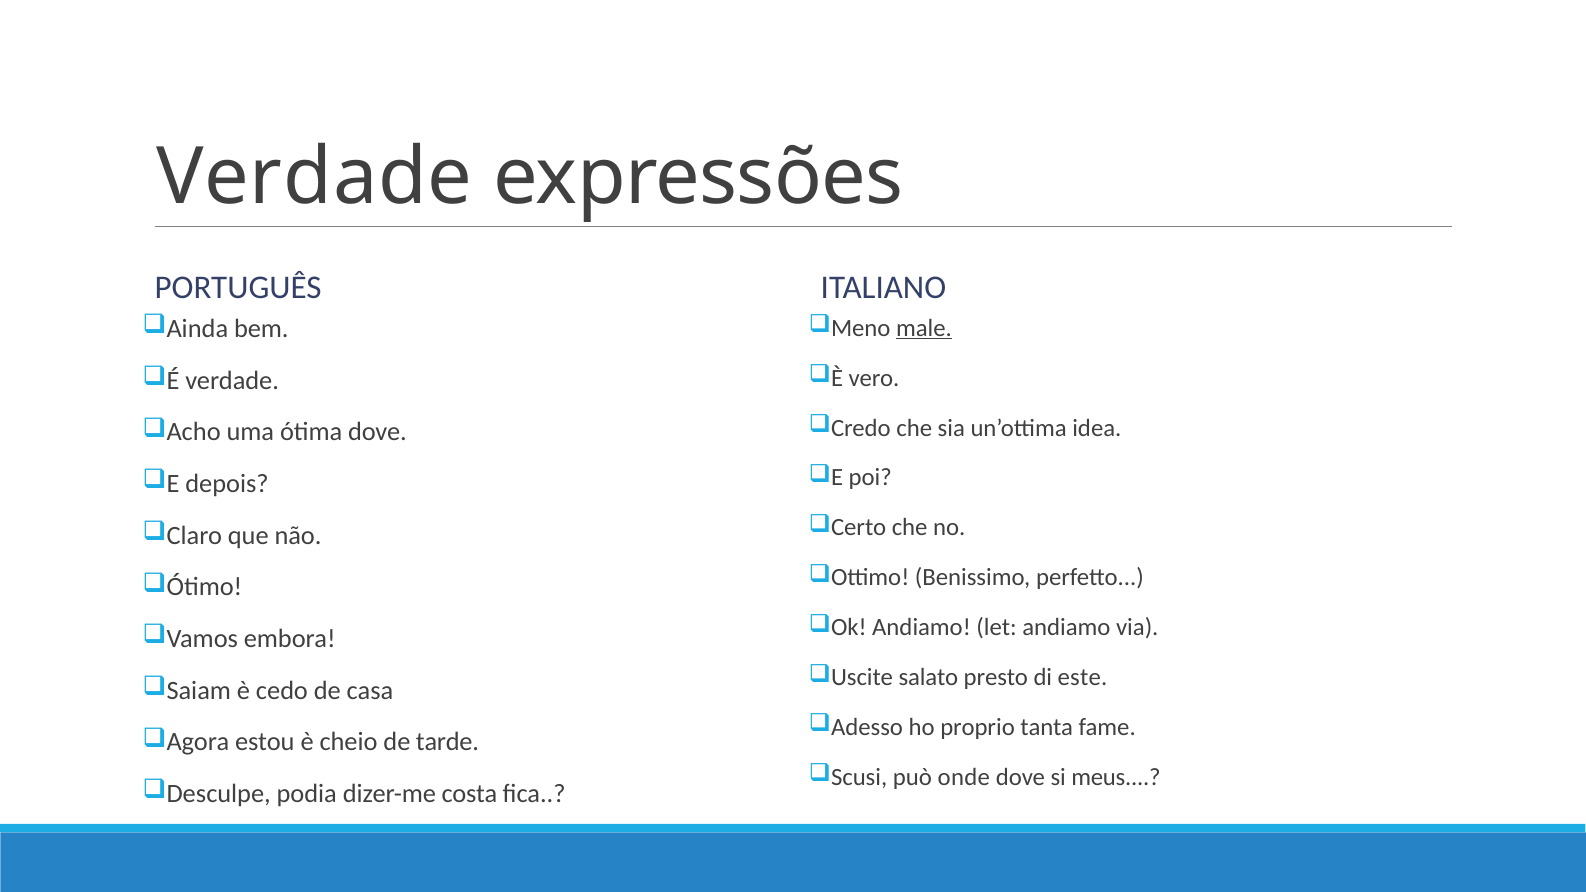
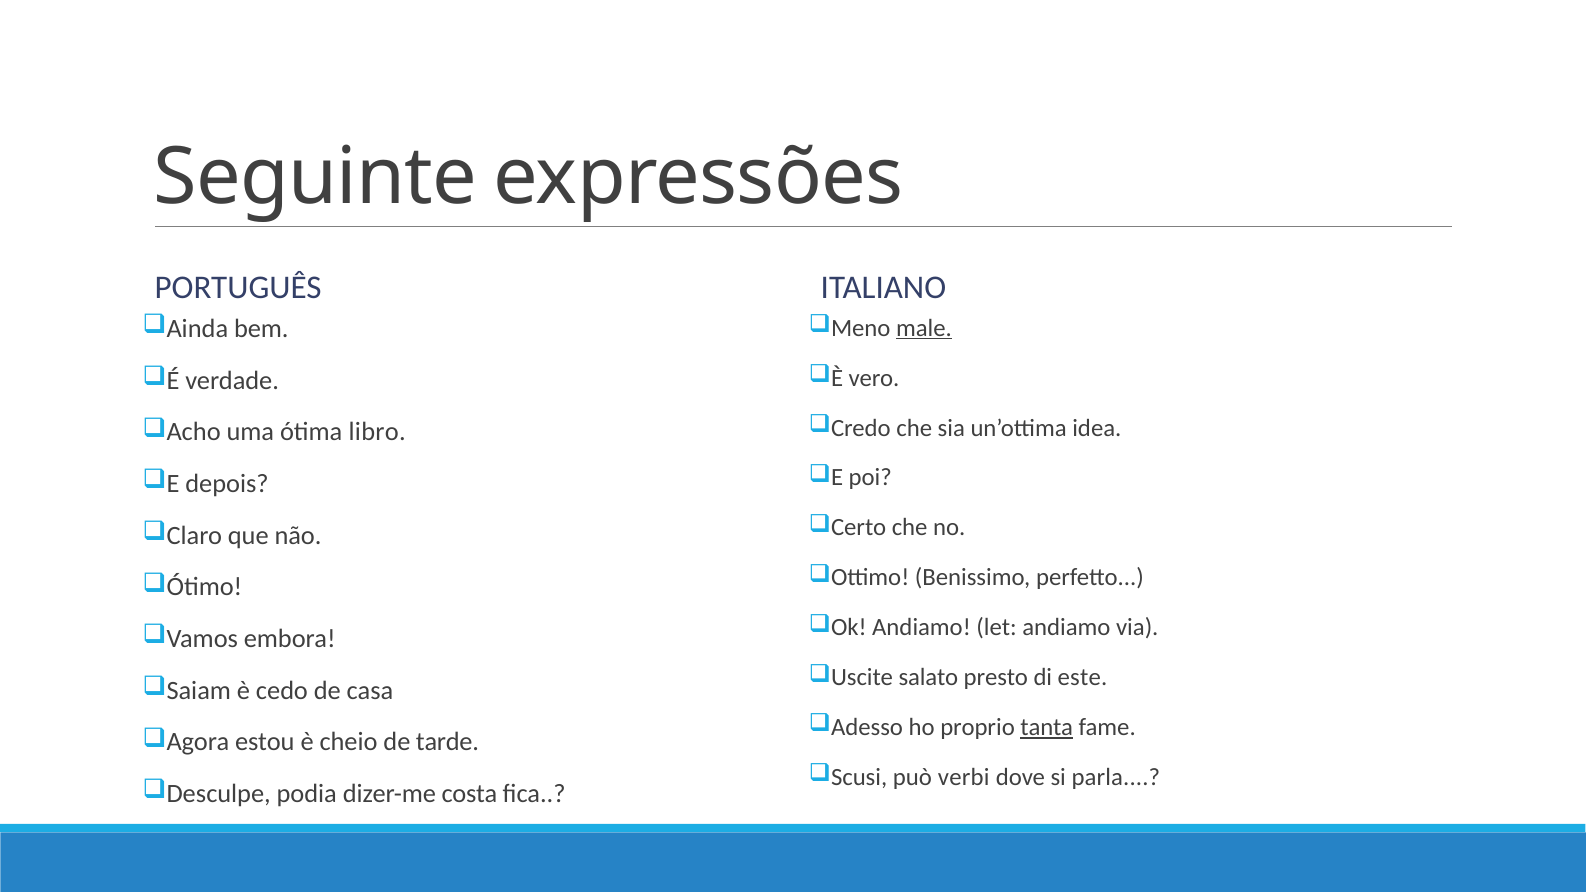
Verdade: Verdade -> Seguinte (315, 178)
ótima dove: dove -> libro (377, 432)
tanta underline: none -> present (1047, 727)
onde: onde -> verbi (964, 777)
meus: meus -> parla (1116, 777)
